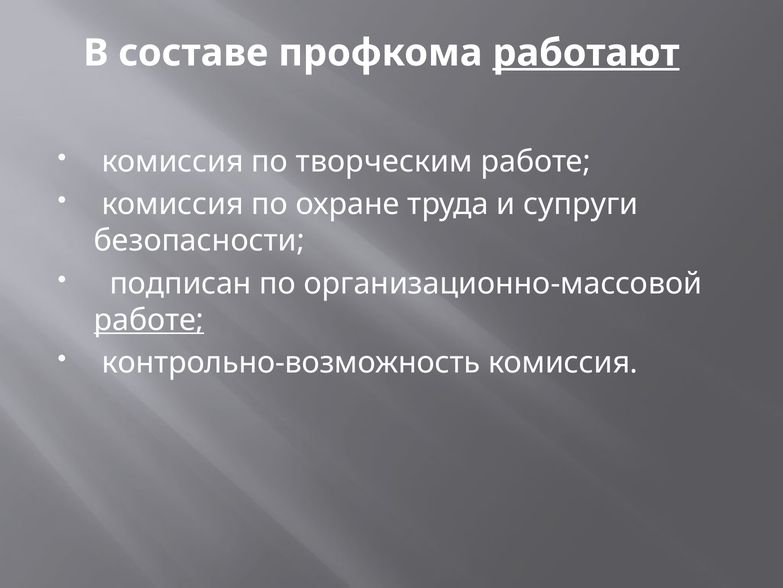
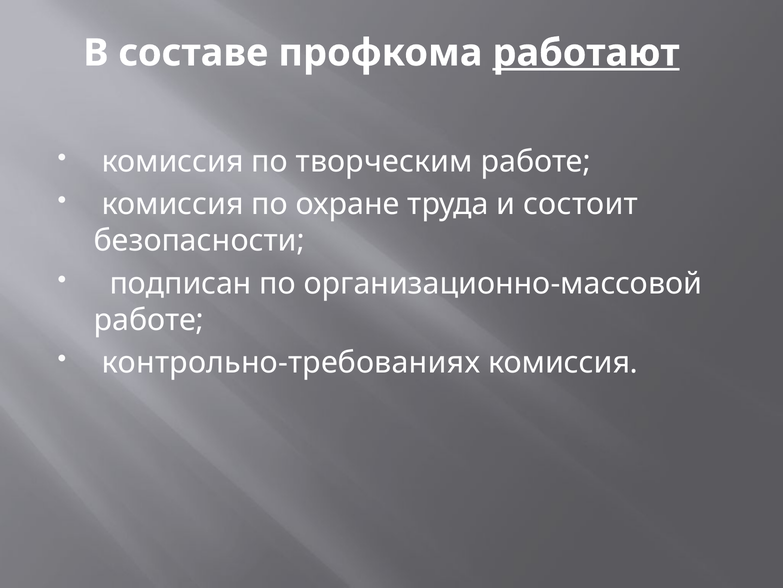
супруги: супруги -> состоит (581, 204)
работе underline: present -> none (149, 320)
контрольно-возможность: контрольно-возможность -> контрольно-требованиях (291, 362)
